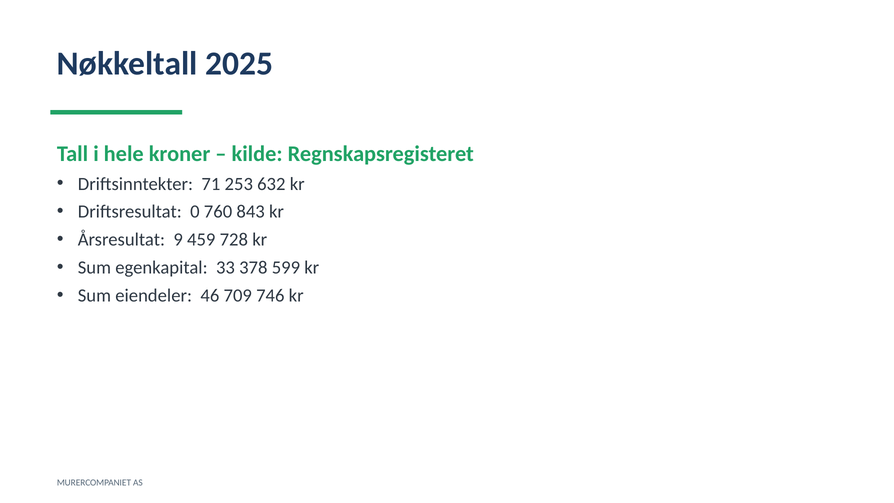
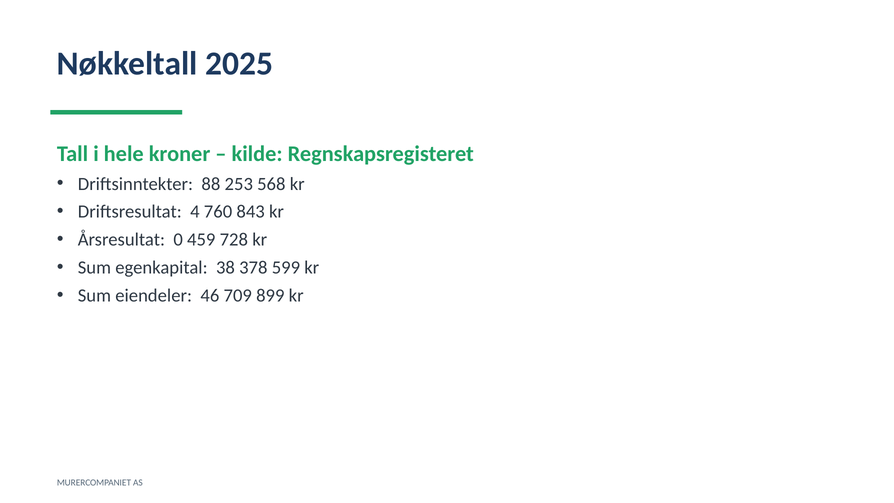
71: 71 -> 88 (211, 184)
632: 632 -> 568 (271, 184)
0: 0 -> 4 (195, 212)
9: 9 -> 0 (178, 240)
33: 33 -> 38 (225, 268)
746: 746 -> 899 (270, 296)
